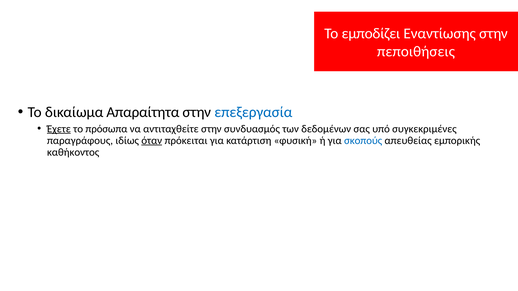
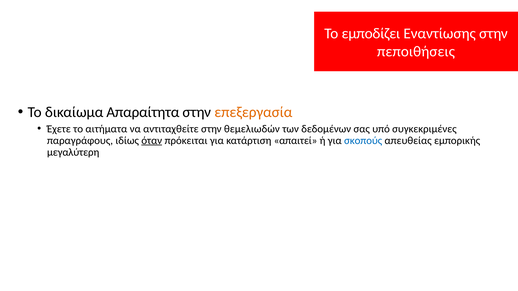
επεξεργασία colour: blue -> orange (253, 112)
Έχετε underline: present -> none (59, 129)
πρόσωπα: πρόσωπα -> αιτήματα (106, 129)
συνδυασμός: συνδυασμός -> θεμελιωδών (252, 129)
φυσική: φυσική -> απαιτεί (296, 141)
καθήκοντος: καθήκοντος -> μεγαλύτερη (73, 152)
